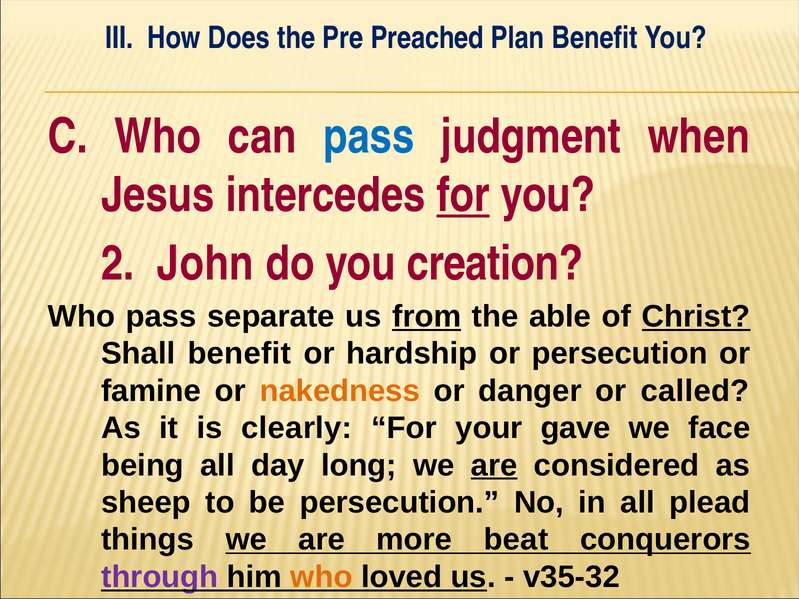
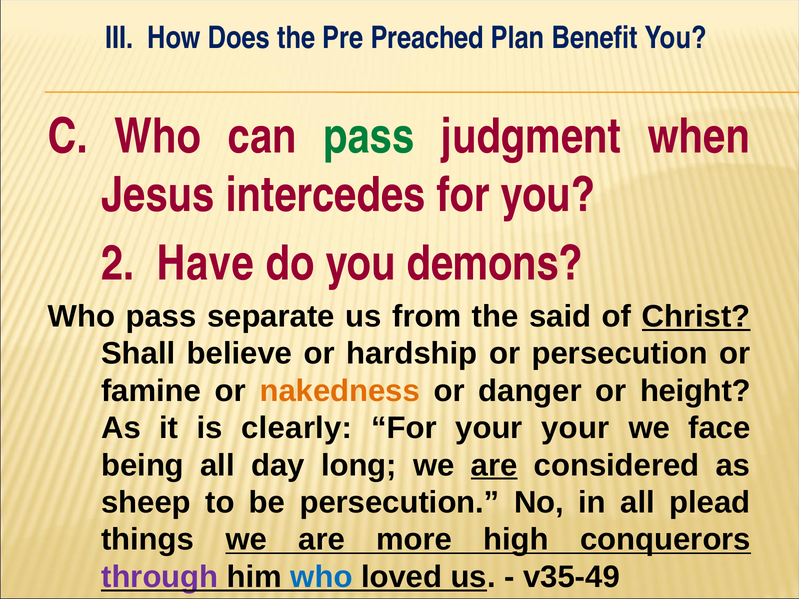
pass colour: blue -> green (369, 137)
for underline: present -> none (463, 195)
John: John -> Have (205, 264)
creation: creation -> demons (495, 264)
from underline: present -> none (427, 317)
able: able -> said (560, 317)
Shall benefit: benefit -> believe (240, 354)
called: called -> height (695, 391)
your gave: gave -> your (575, 428)
beat: beat -> high (516, 540)
who colour: orange -> blue (321, 577)
v35-32: v35-32 -> v35-49 (572, 577)
